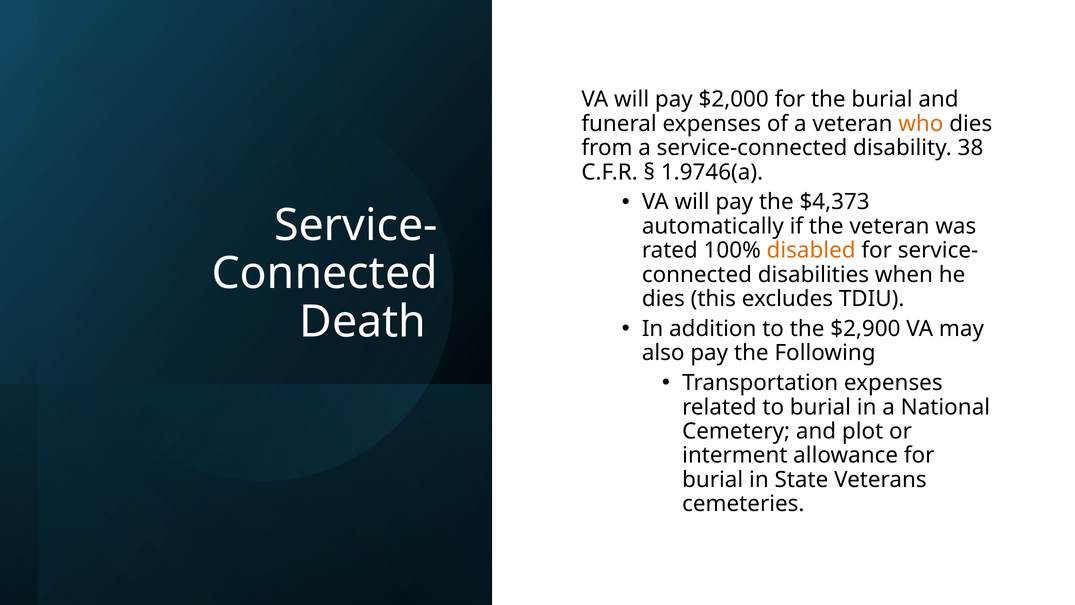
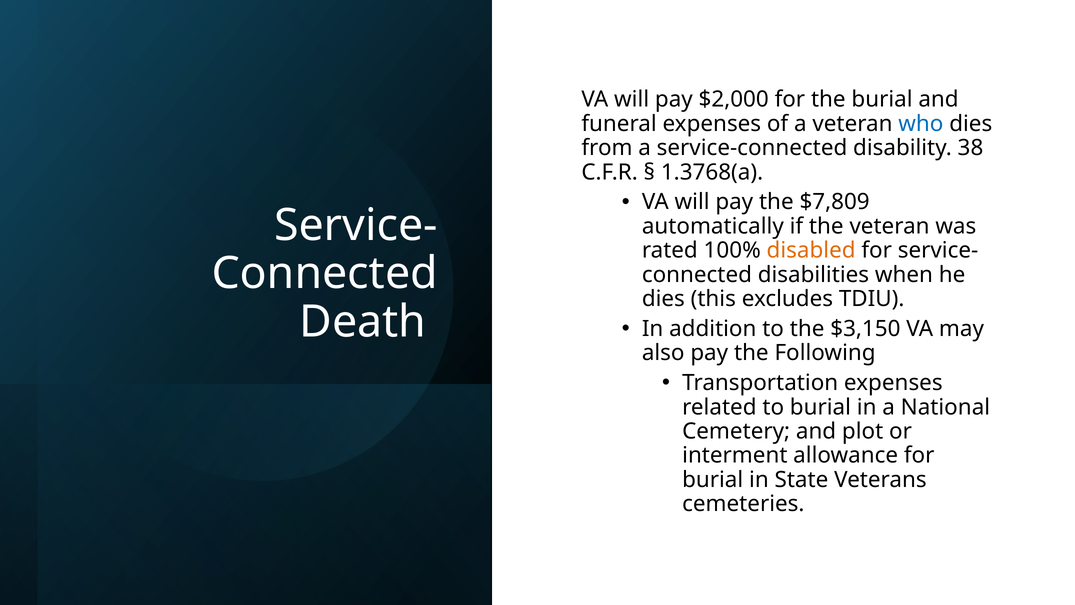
who colour: orange -> blue (921, 124)
1.9746(a: 1.9746(a -> 1.3768(a (712, 172)
$4,373: $4,373 -> $7,809 (835, 202)
$2,900: $2,900 -> $3,150 (865, 329)
